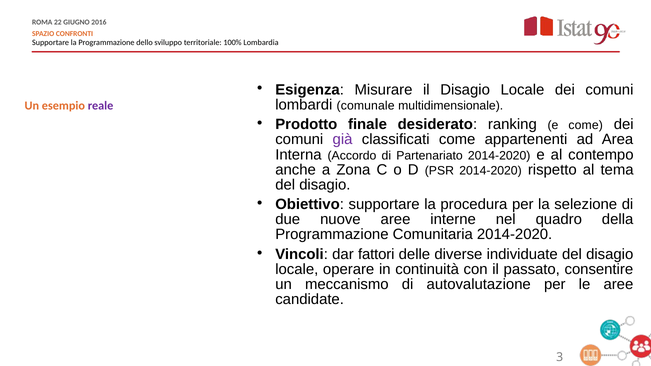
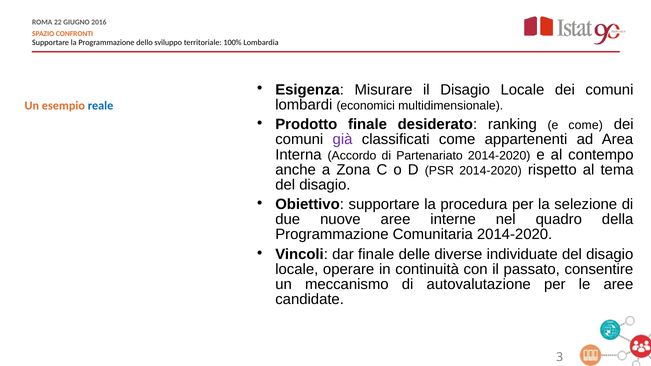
comunale: comunale -> economici (366, 106)
reale colour: purple -> blue (101, 106)
dar fattori: fattori -> finale (376, 254)
